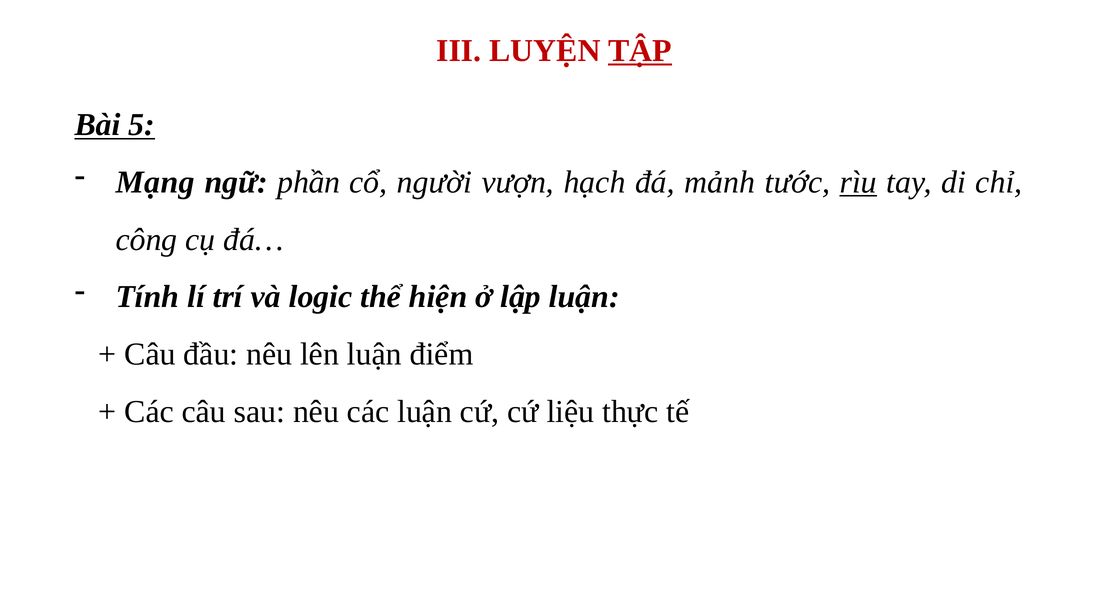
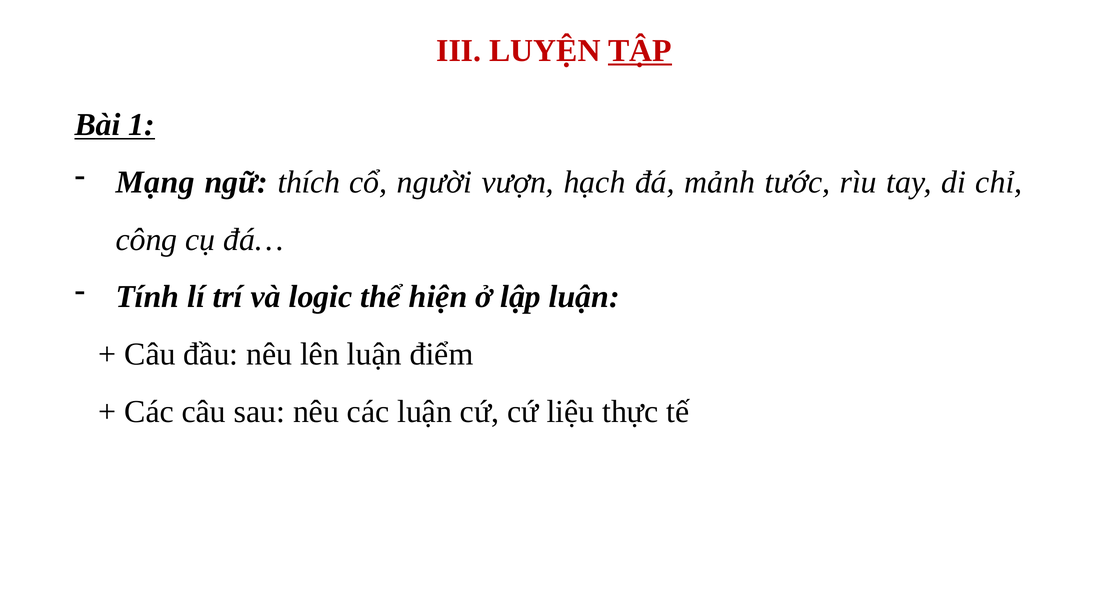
5: 5 -> 1 (142, 125)
phần: phần -> thích (309, 182)
rìu underline: present -> none (858, 182)
